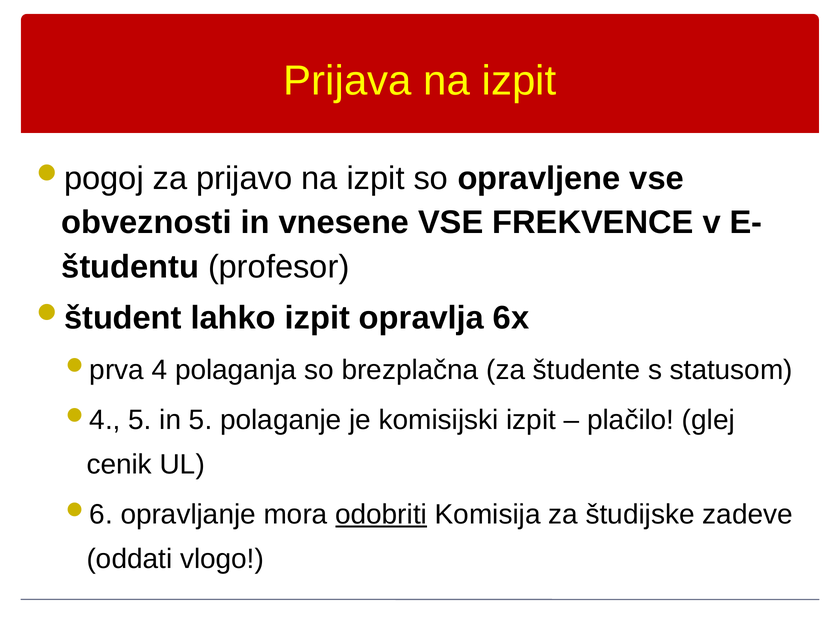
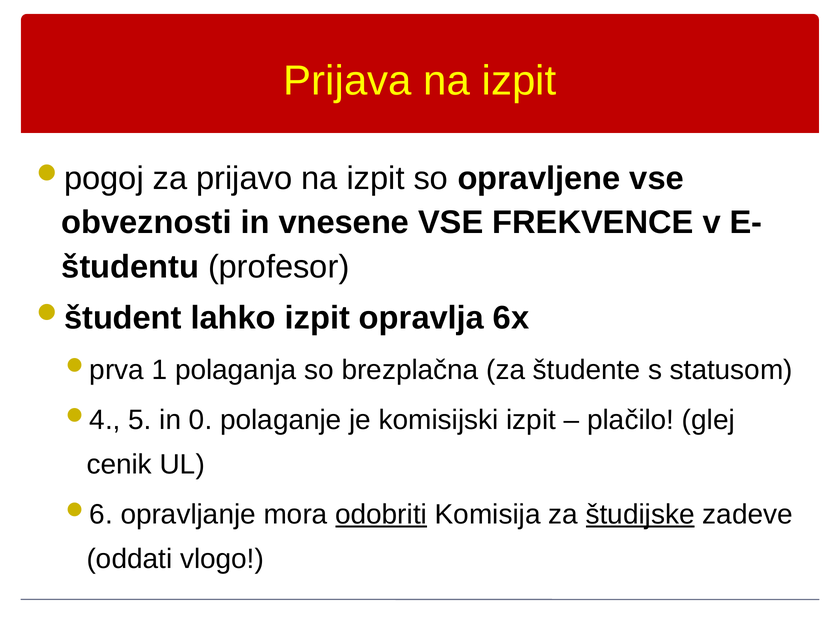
4: 4 -> 1 (159, 370)
in 5: 5 -> 0 (201, 420)
študijske underline: none -> present (640, 514)
